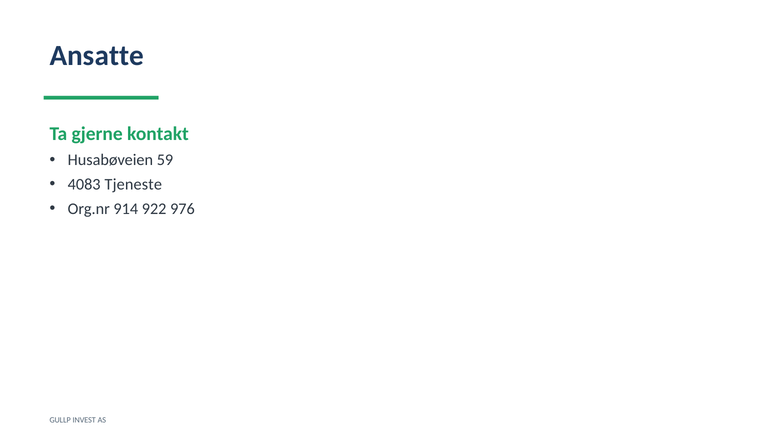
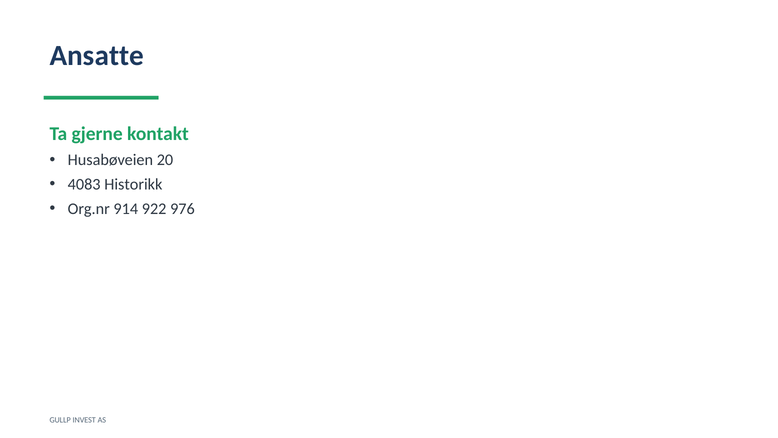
59: 59 -> 20 (165, 160)
Tjeneste: Tjeneste -> Historikk (133, 184)
